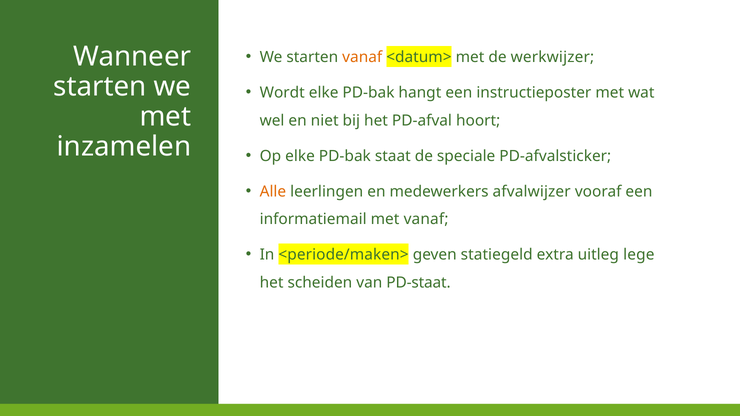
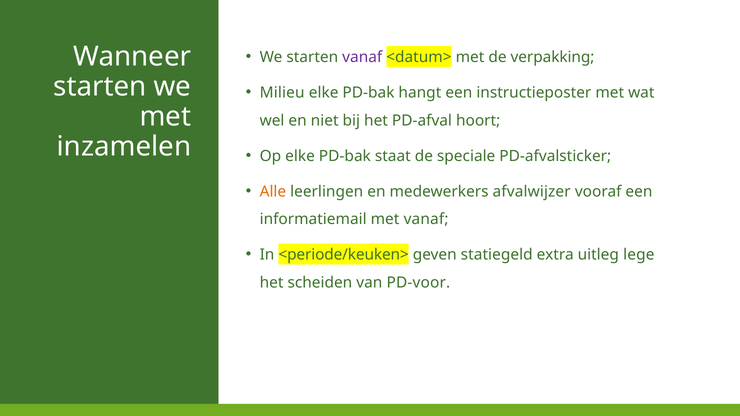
vanaf colour: orange -> purple (362, 57)
werkwijzer: werkwijzer -> verpakking (553, 57)
Wordt: Wordt -> Milieu (282, 93)
<periode/maken>: <periode/maken> -> <periode/keuken> (344, 255)
PD-staat: PD-staat -> PD-voor (418, 283)
